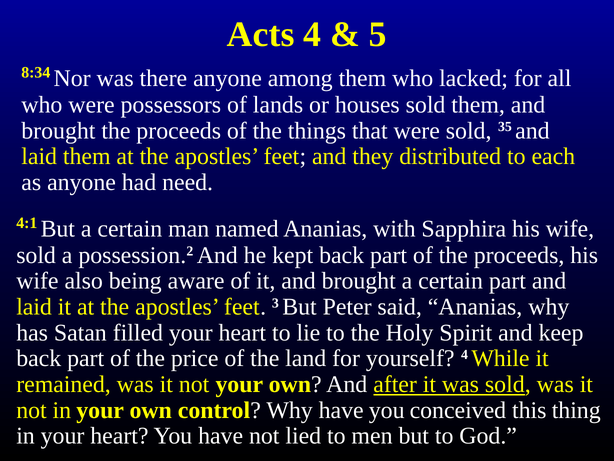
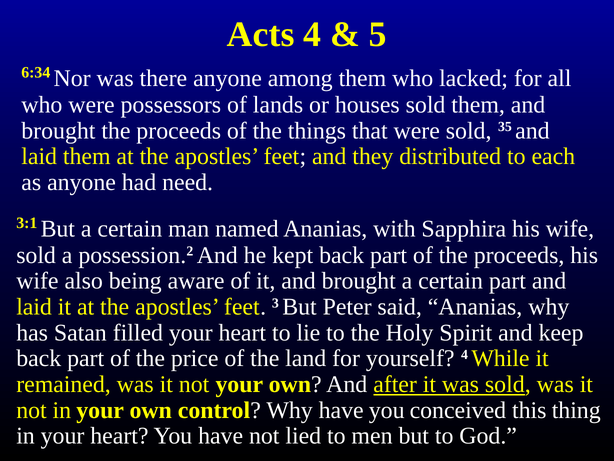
8:34: 8:34 -> 6:34 (36, 73)
4:1: 4:1 -> 3:1 (27, 223)
